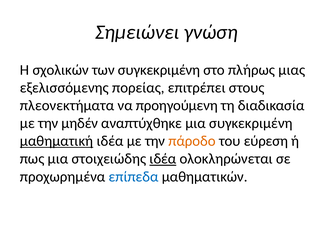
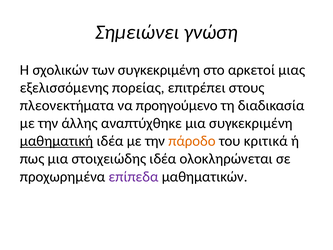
πλήρως: πλήρως -> αρκετοί (252, 70)
προηγούμενη: προηγούμενη -> προηγούμενο (177, 105)
μηδέν: μηδέν -> άλλης (80, 123)
εύρεση: εύρεση -> κριτικά (266, 141)
ιδέα underline: present -> none (163, 159)
επίπεδα colour: blue -> purple (134, 176)
